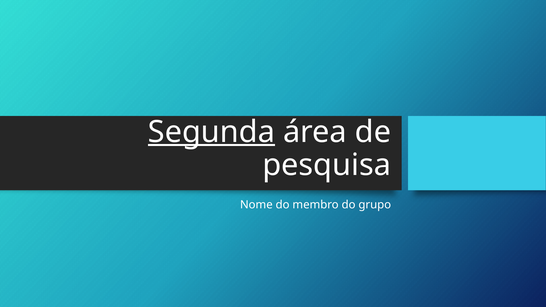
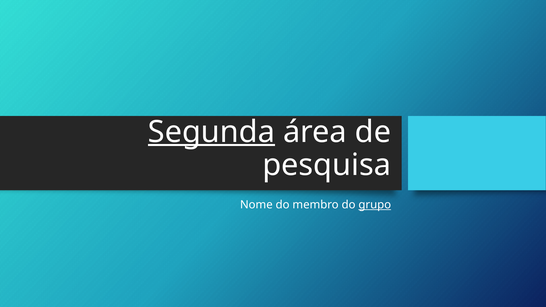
grupo underline: none -> present (375, 205)
